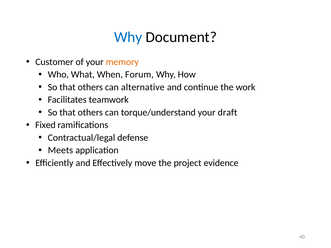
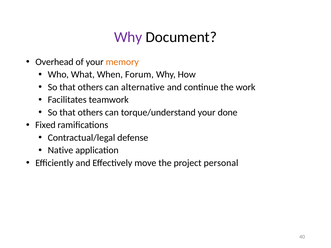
Why colour: blue -> purple (128, 37)
Customer: Customer -> Overhead (54, 62)
draft: draft -> done (228, 113)
Meets: Meets -> Native (60, 150)
evidence: evidence -> personal (221, 163)
